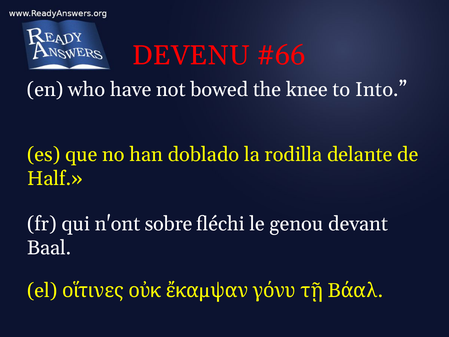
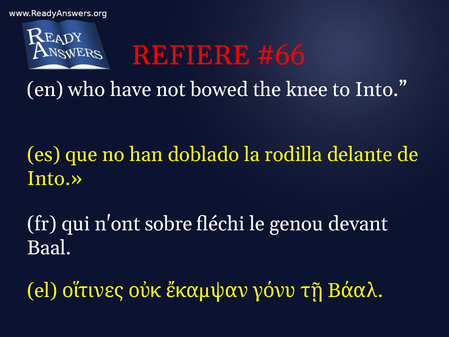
DEVENU: DEVENU -> REFIERE (191, 55)
Half: Half -> Into (55, 178)
